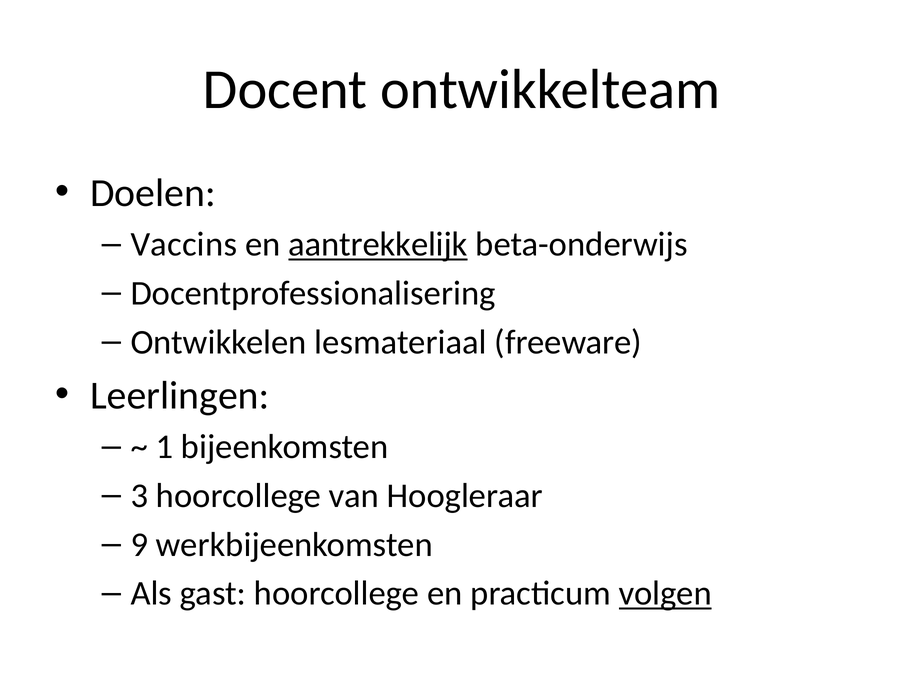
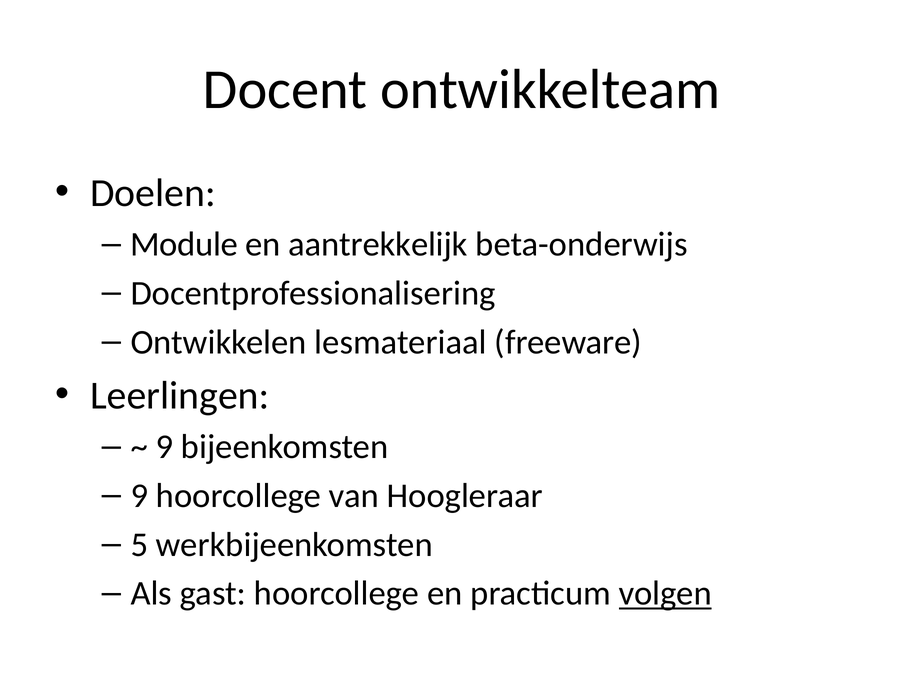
Vaccins: Vaccins -> Module (184, 245)
aantrekkelijk underline: present -> none (378, 245)
1: 1 -> 9 (164, 447)
3: 3 -> 9 (139, 496)
9: 9 -> 5 (139, 545)
